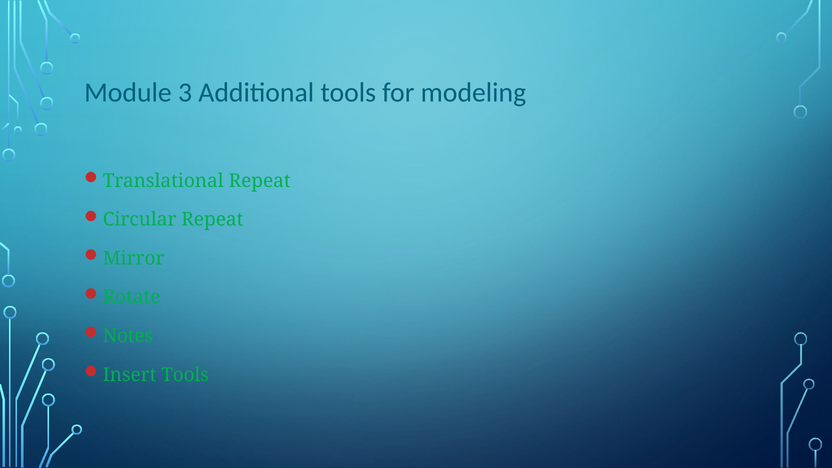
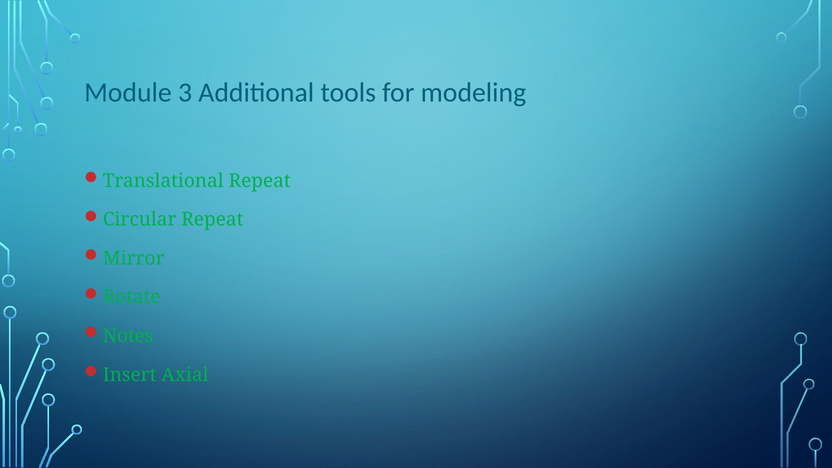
Insert Tools: Tools -> Axial (185, 375)
